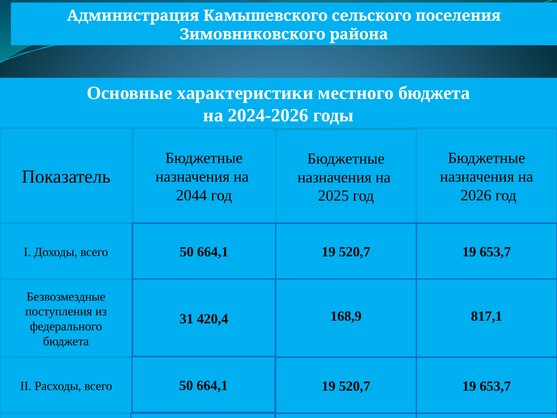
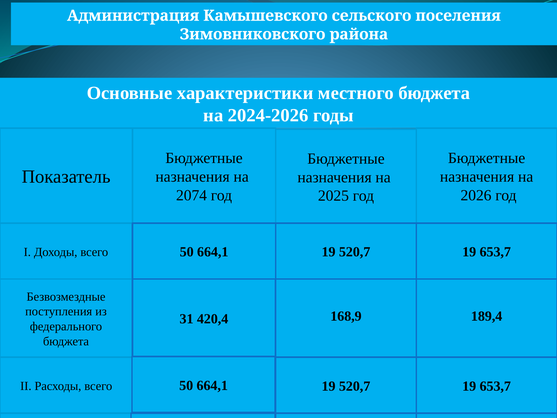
2044: 2044 -> 2074 (192, 195)
817,1: 817,1 -> 189,4 (487, 316)
